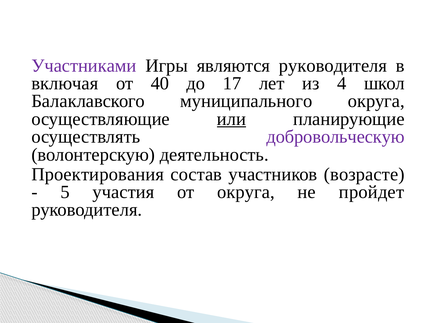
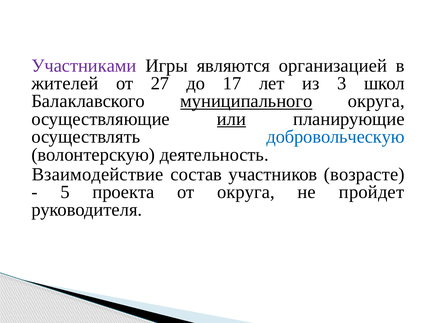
являются руководителя: руководителя -> организацией (333, 65)
включая: включая -> жителей (65, 83)
40: 40 -> 27 (160, 83)
4: 4 -> 3 (342, 83)
муниципального underline: none -> present (246, 101)
добровольческую colour: purple -> blue (336, 137)
Проектирования: Проектирования -> Взаимодействие (98, 174)
участия: участия -> проекта (123, 192)
